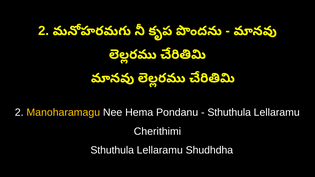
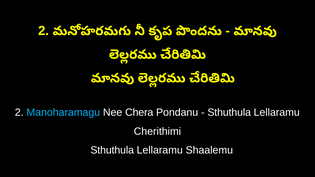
Manoharamagu colour: yellow -> light blue (63, 113)
Hema: Hema -> Chera (139, 113)
Shudhdha: Shudhdha -> Shaalemu (209, 150)
